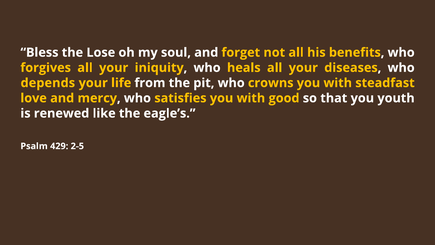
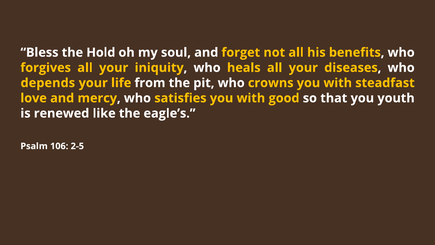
Lose: Lose -> Hold (101, 52)
429: 429 -> 106 (59, 146)
